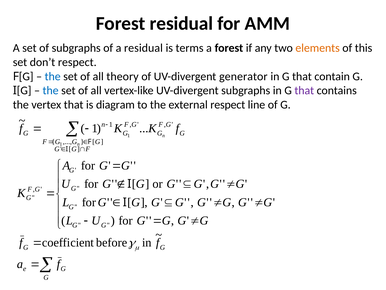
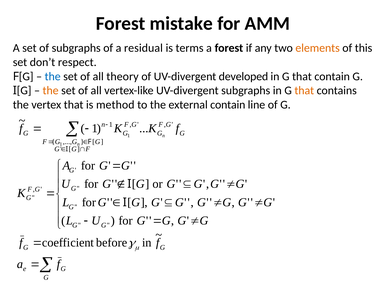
Forest residual: residual -> mistake (181, 23)
generator: generator -> developed (243, 76)
the colour: blue -> orange (51, 90)
that colour: purple -> orange (304, 90)
diagram: diagram -> method (115, 105)
external respect: respect -> contain (228, 105)
